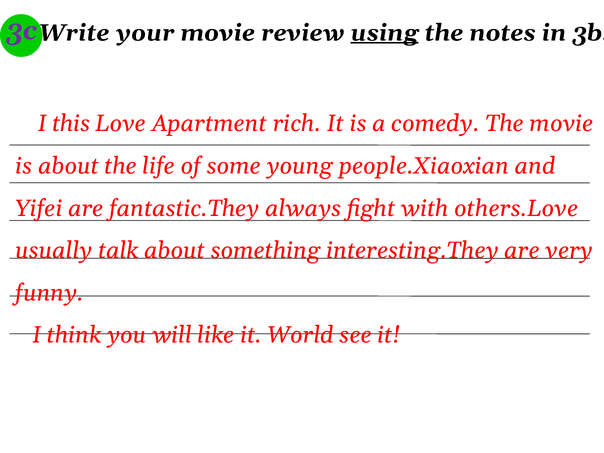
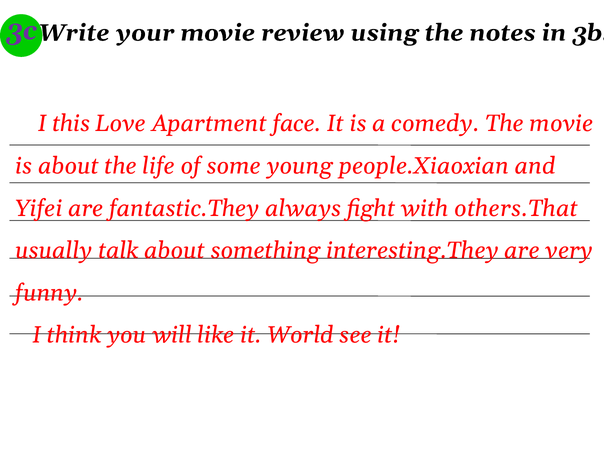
using underline: present -> none (385, 33)
rich: rich -> face (297, 124)
others.Love: others.Love -> others.That (516, 208)
